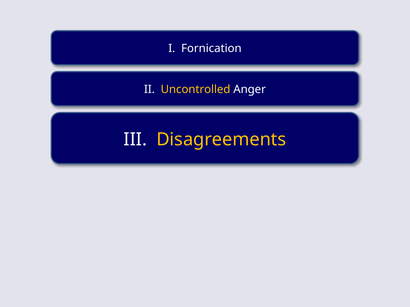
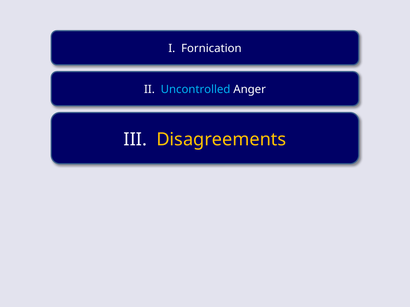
Uncontrolled colour: yellow -> light blue (196, 90)
